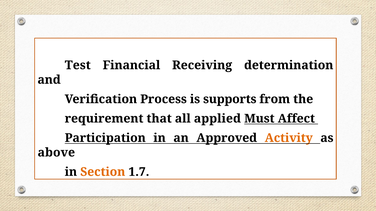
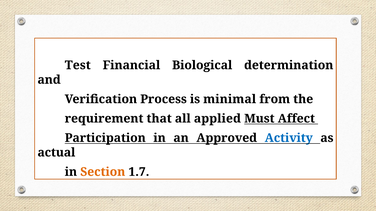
Receiving: Receiving -> Biological (202, 65)
supports: supports -> minimal (230, 99)
Activity colour: orange -> blue (289, 138)
above: above -> actual (56, 153)
